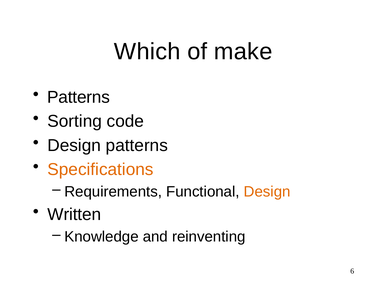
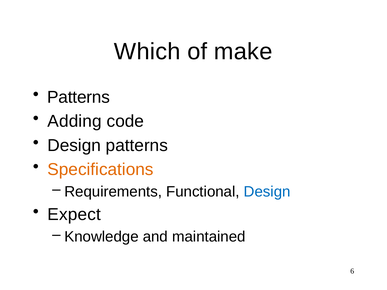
Sorting: Sorting -> Adding (75, 121)
Design colour: orange -> blue (267, 192)
Written: Written -> Expect (74, 215)
reinventing: reinventing -> maintained (209, 237)
